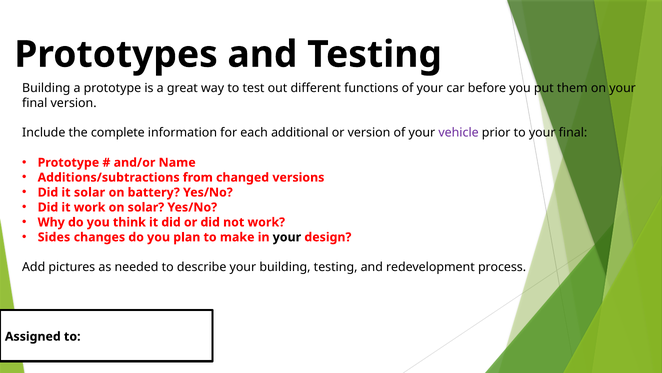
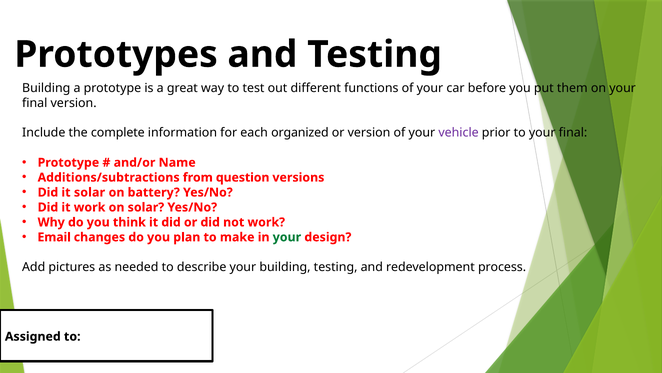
additional: additional -> organized (300, 133)
changed: changed -> question (243, 177)
Sides: Sides -> Email (54, 237)
your colour: black -> green (287, 237)
